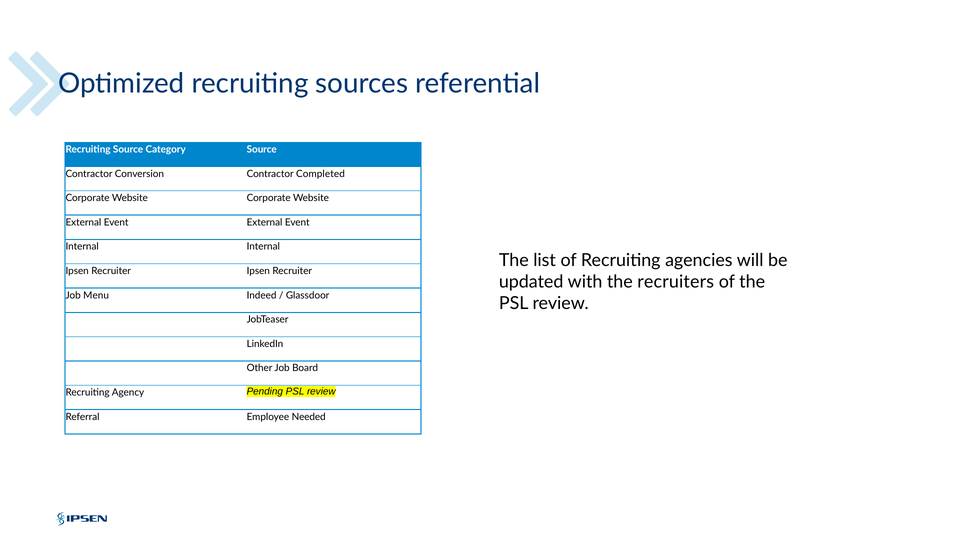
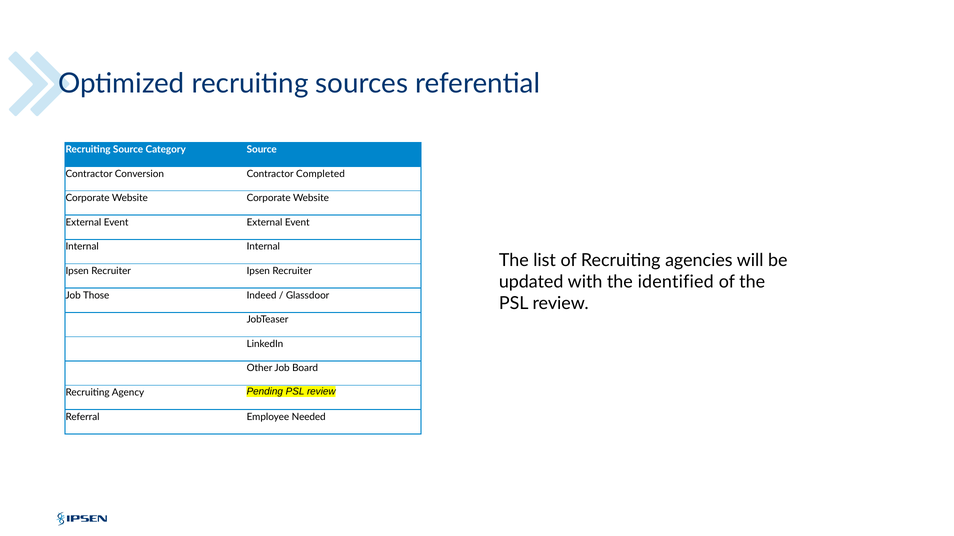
recruiters: recruiters -> identified (676, 282)
Menu: Menu -> Those (96, 296)
